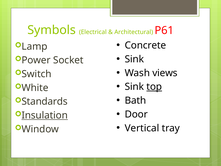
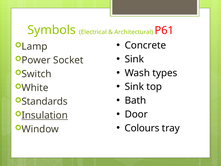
views: views -> types (165, 73)
top underline: present -> none (154, 87)
Vertical: Vertical -> Colours (142, 128)
